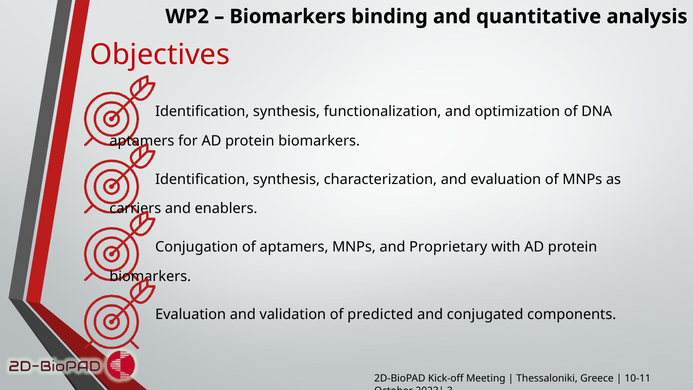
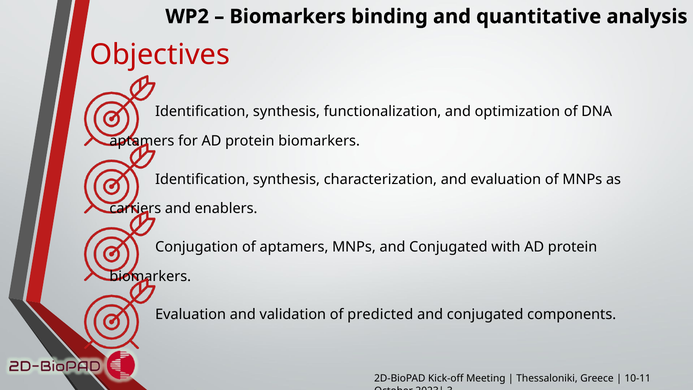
MNPs and Proprietary: Proprietary -> Conjugated (448, 247)
